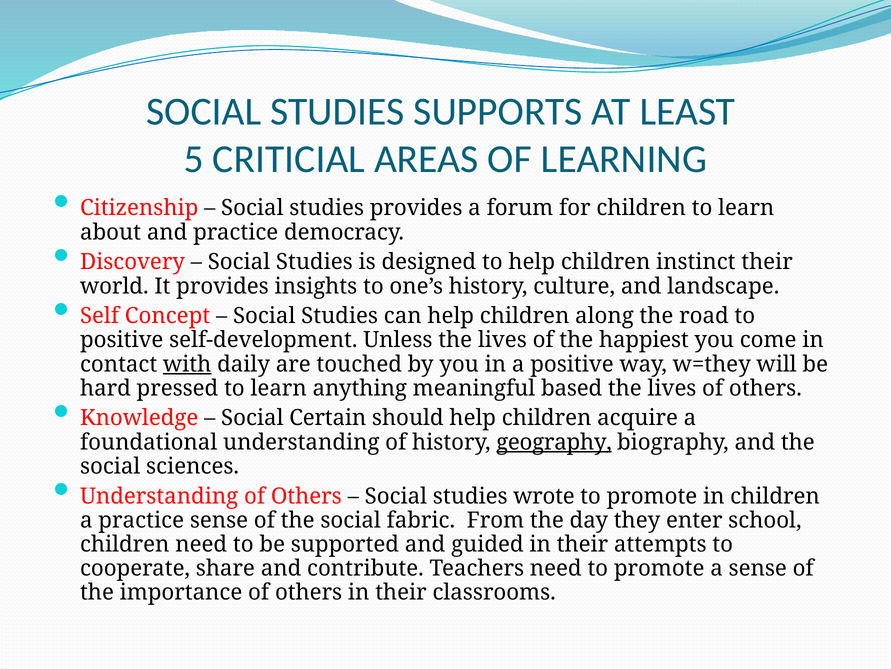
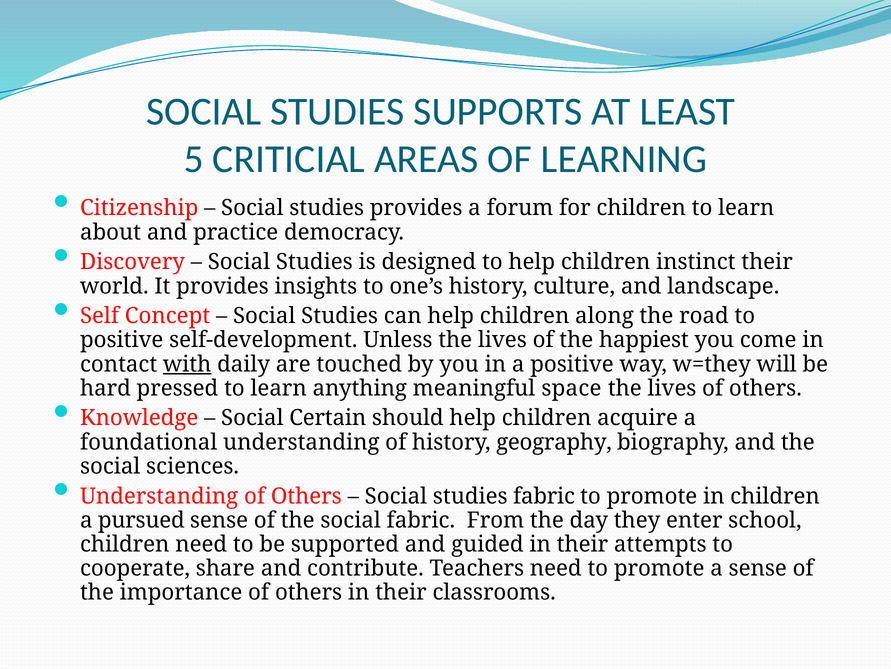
based: based -> space (571, 388)
geography underline: present -> none (554, 442)
studies wrote: wrote -> fabric (544, 496)
a practice: practice -> pursued (141, 520)
